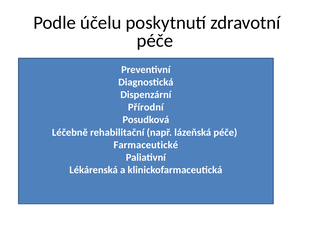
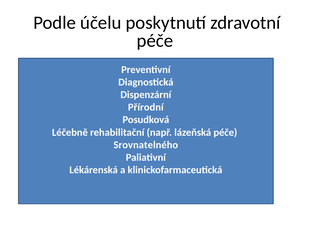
Farmaceutické: Farmaceutické -> Srovnatelného (146, 145)
